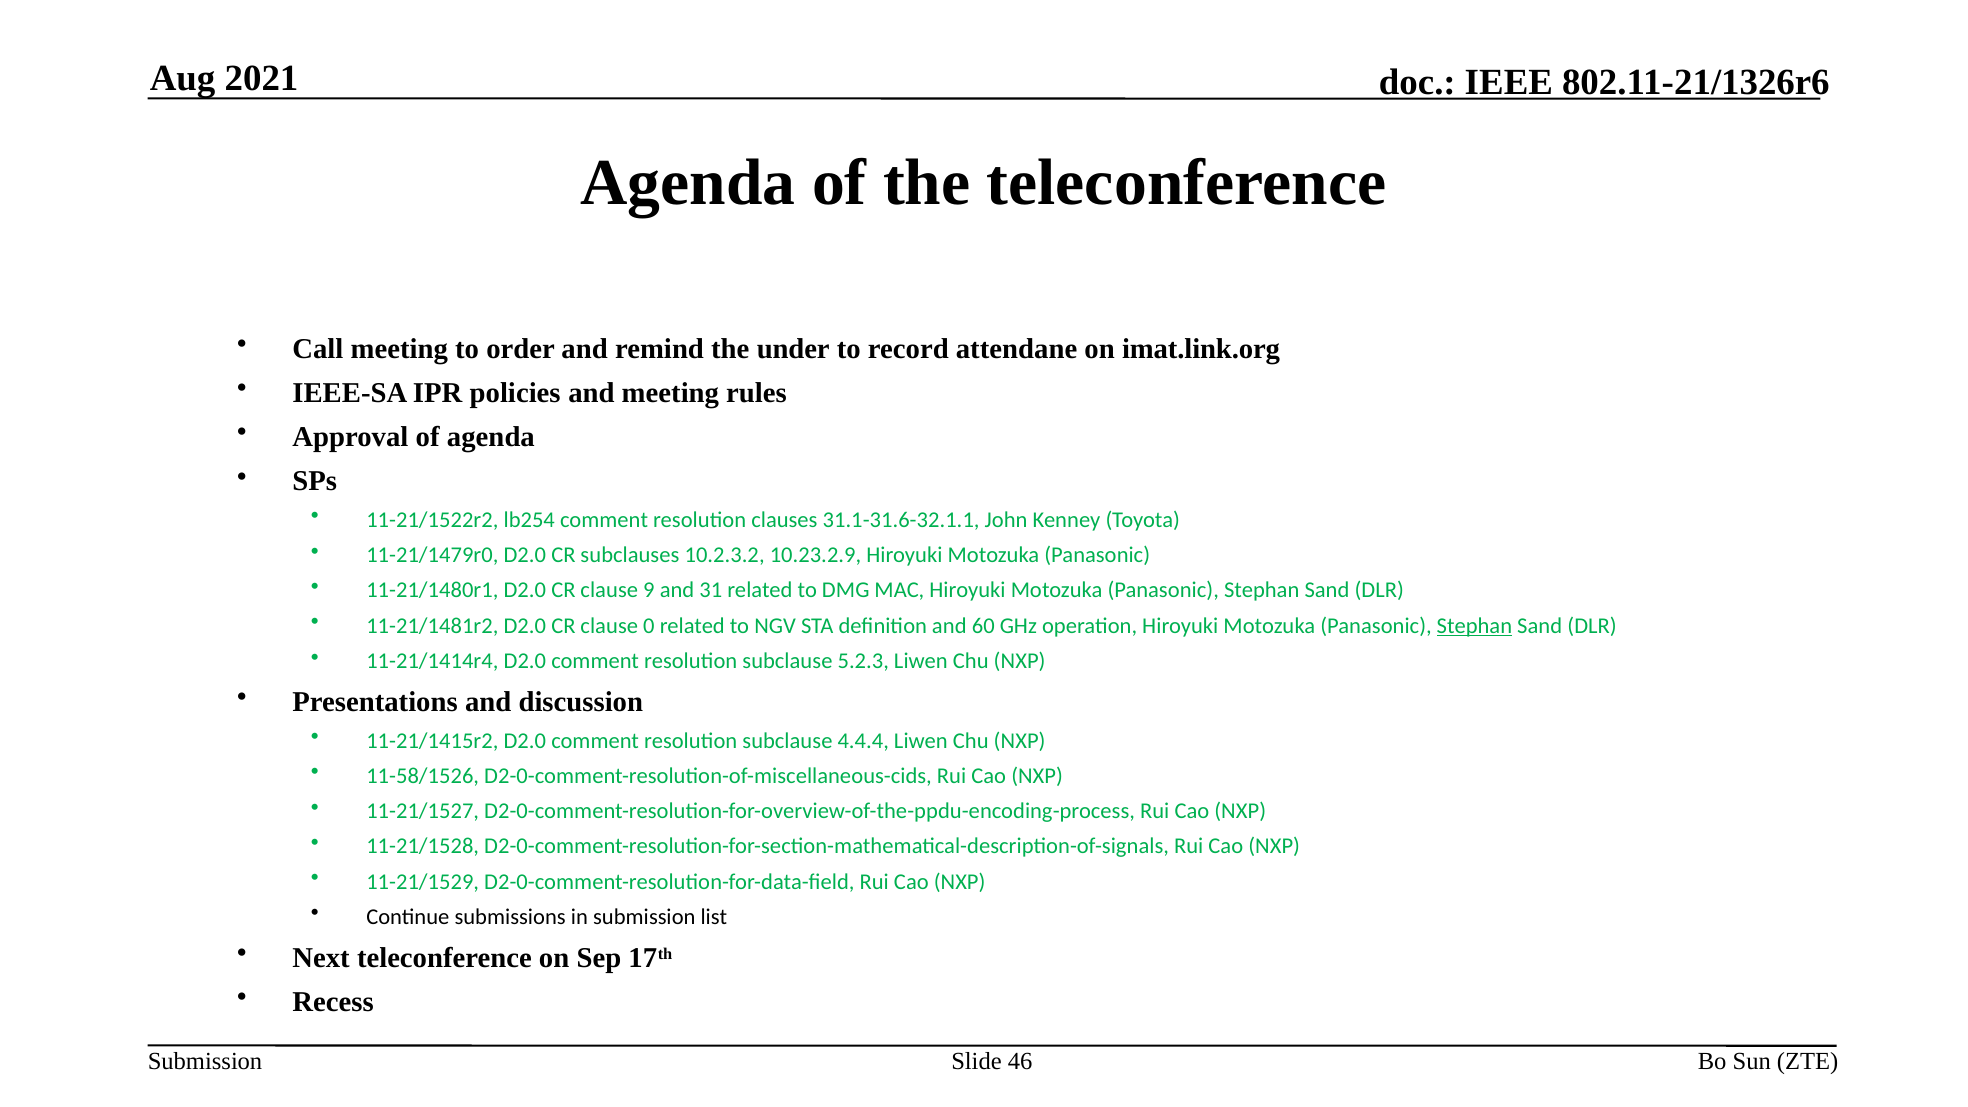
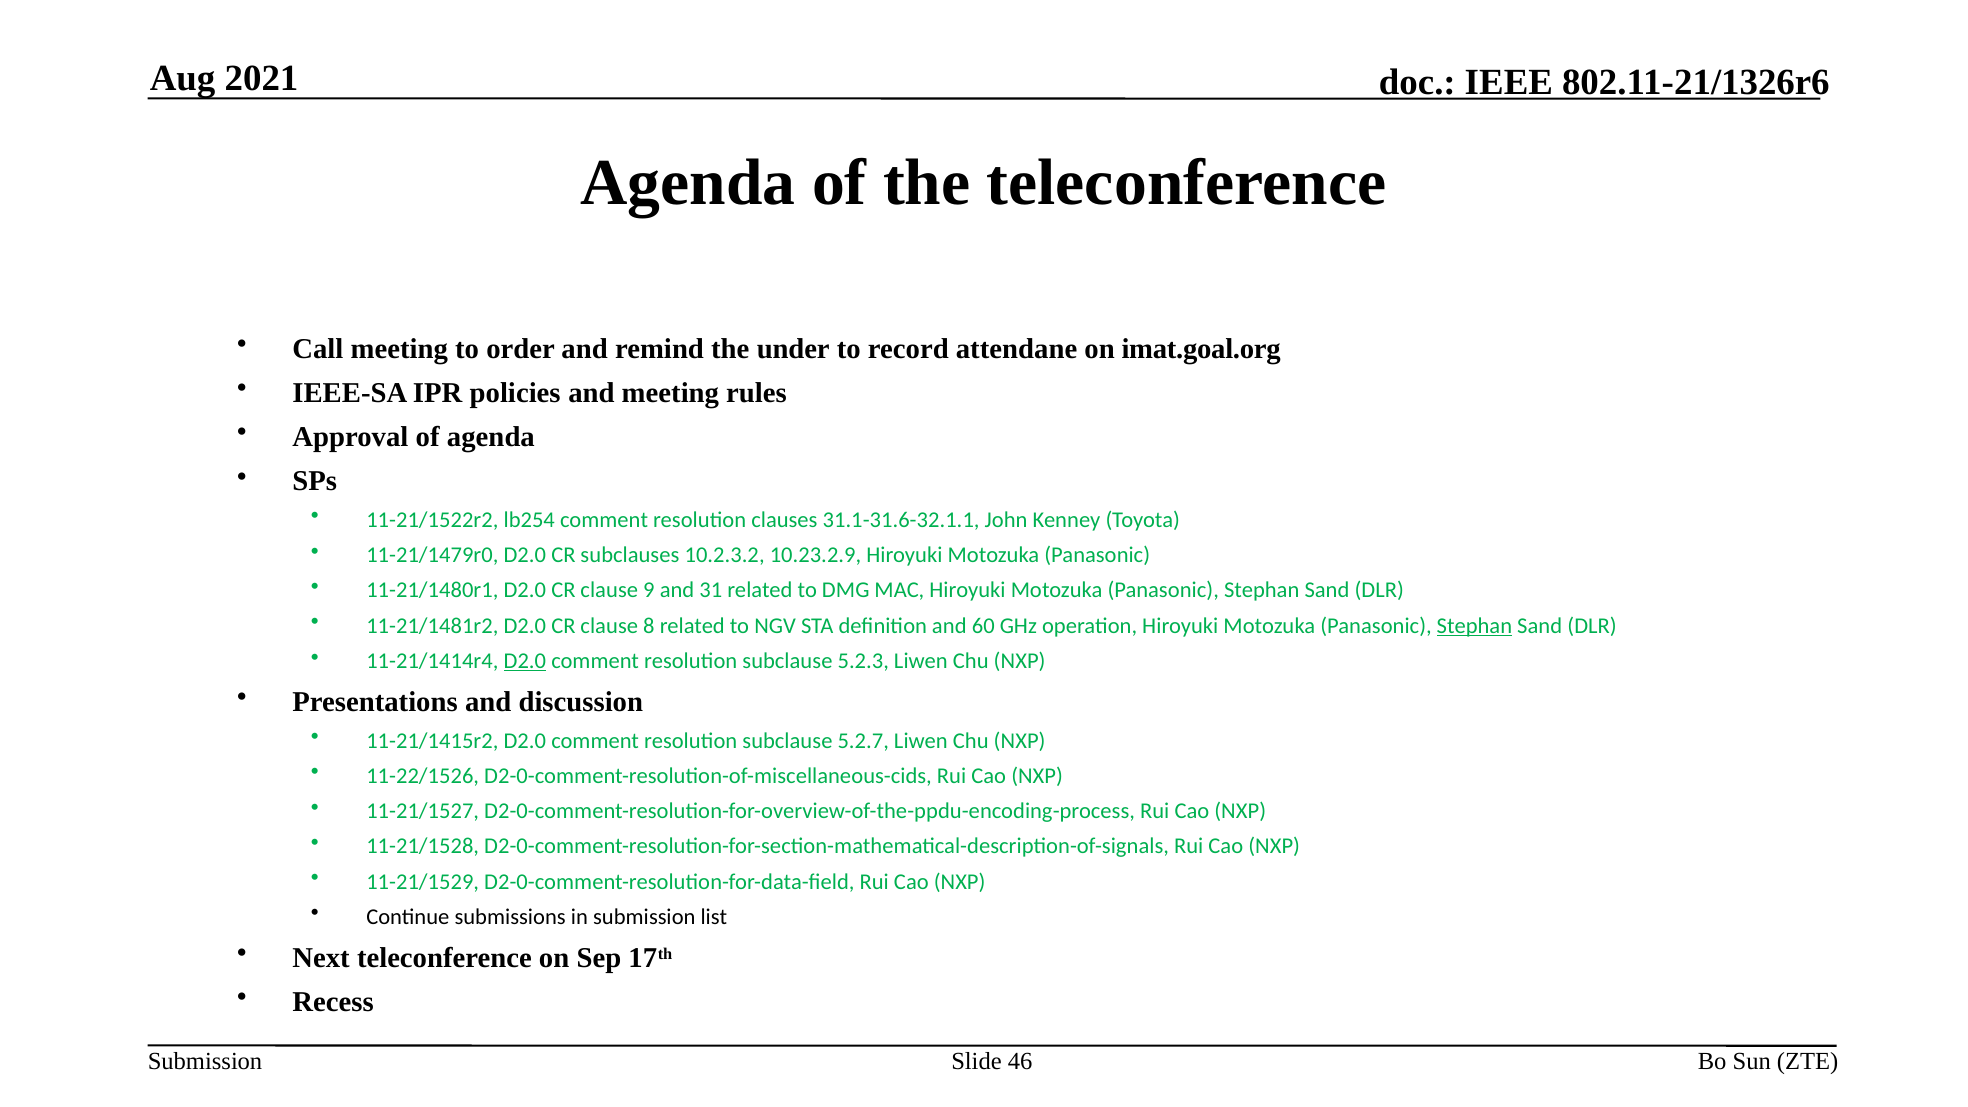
imat.link.org: imat.link.org -> imat.goal.org (1201, 349)
0: 0 -> 8 (649, 626)
D2.0 underline: none -> present (525, 661)
4.4.4: 4.4.4 -> 5.2.7 (863, 741)
11-58/1526: 11-58/1526 -> 11-22/1526 (423, 776)
